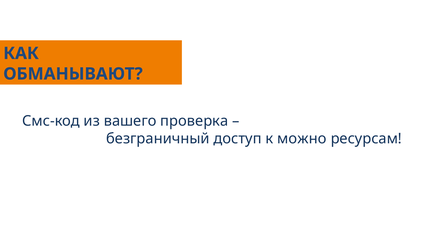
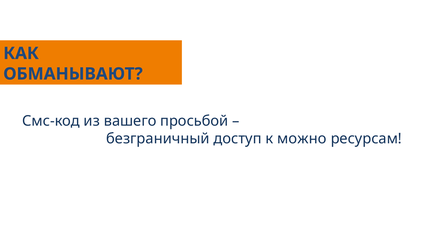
проверка: проверка -> просьбой (194, 121)
